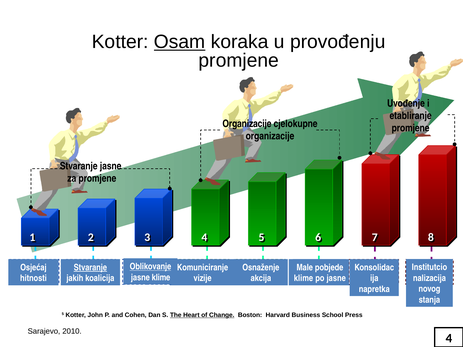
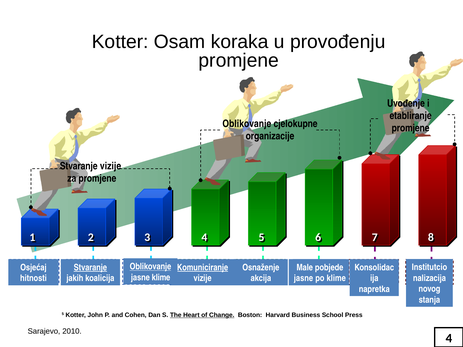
Osam underline: present -> none (180, 42)
Organizacije: Organizacije -> Oblikovanje (247, 124)
Stvaranje jasne: jasne -> vizije (111, 166)
Komuniciranje underline: none -> present (203, 268)
klime: klime -> jasne (303, 278)
po jasne: jasne -> klime (336, 278)
